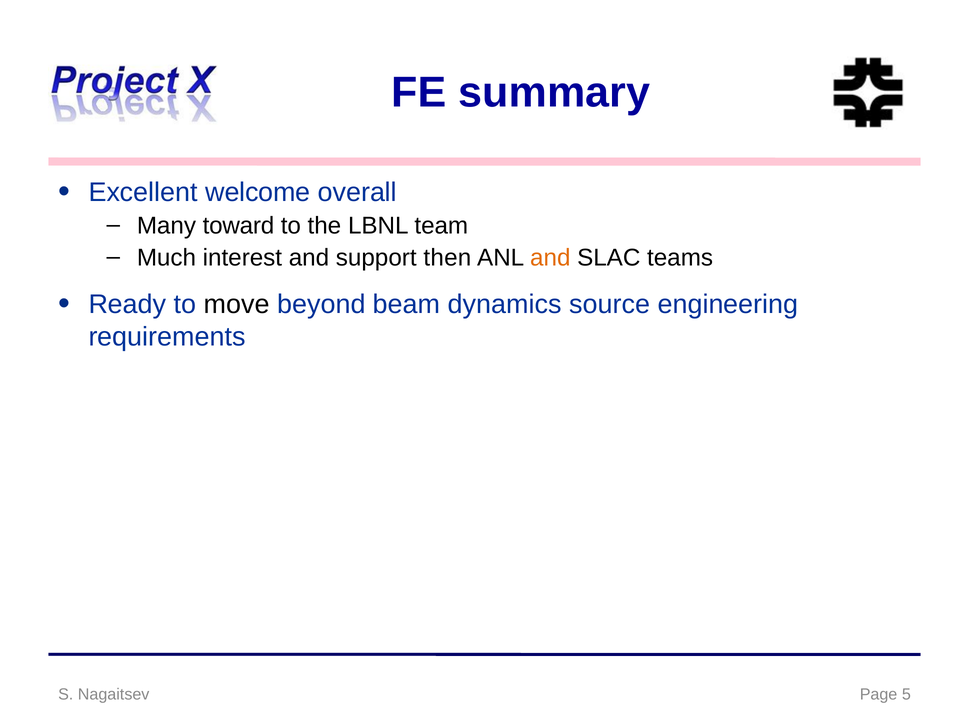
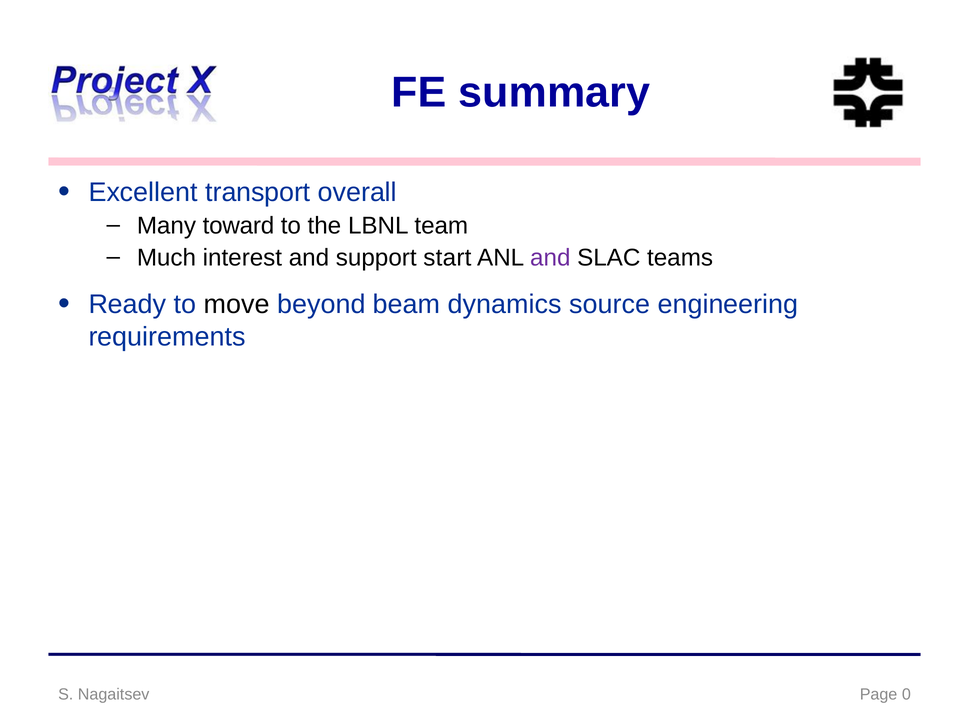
welcome: welcome -> transport (258, 192)
then: then -> start (447, 257)
and colour: orange -> purple (550, 257)
5: 5 -> 0 (906, 694)
